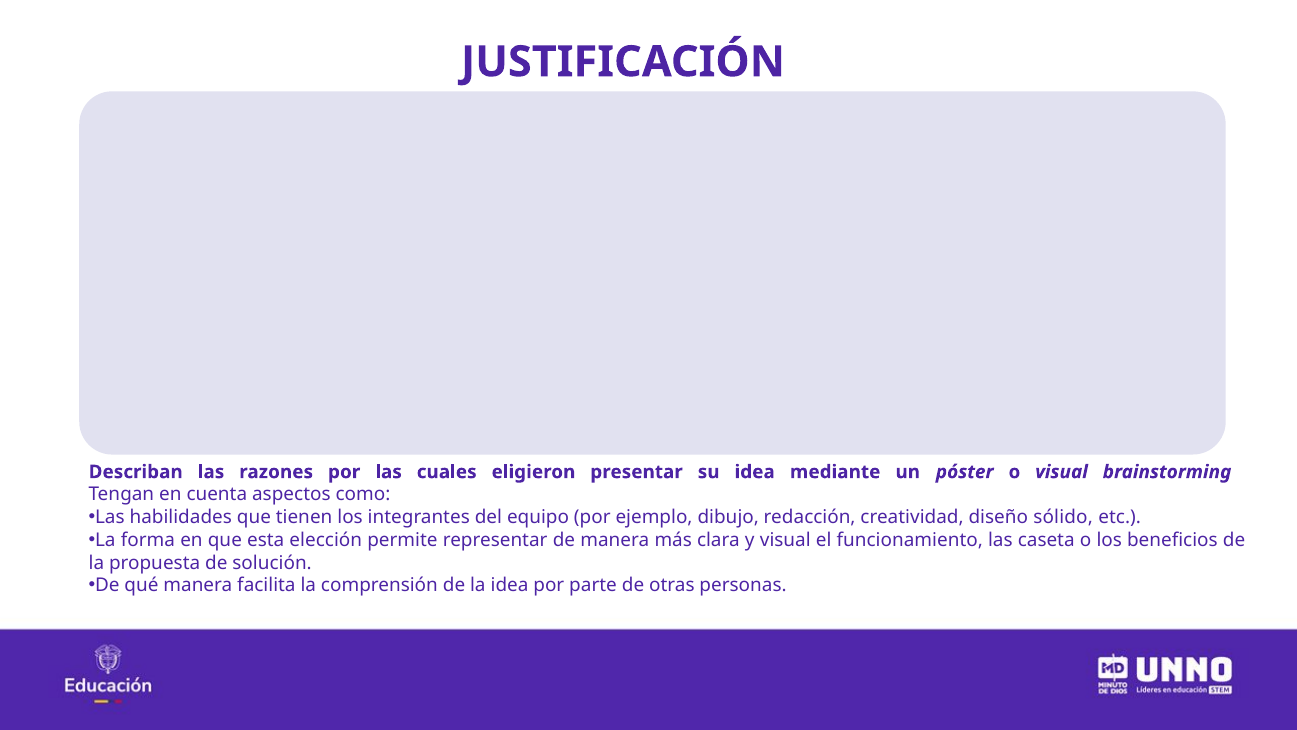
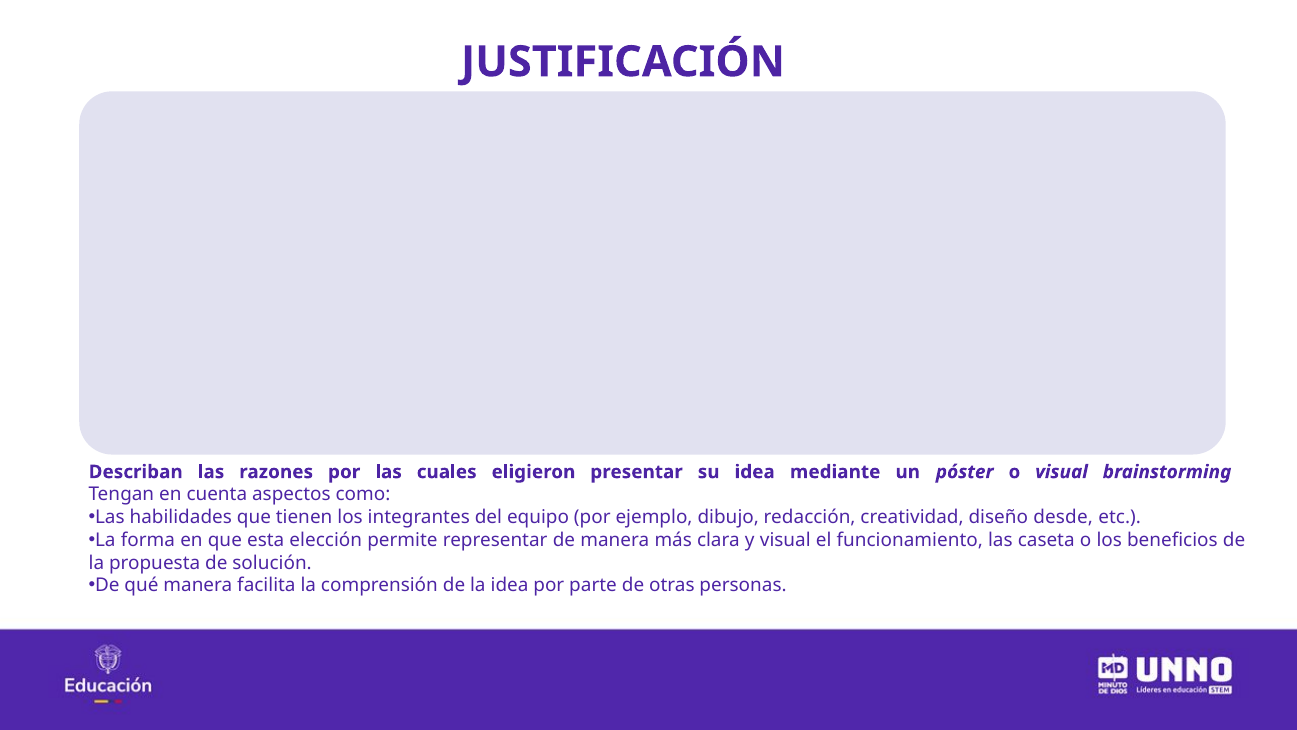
sólido: sólido -> desde (1063, 517)
